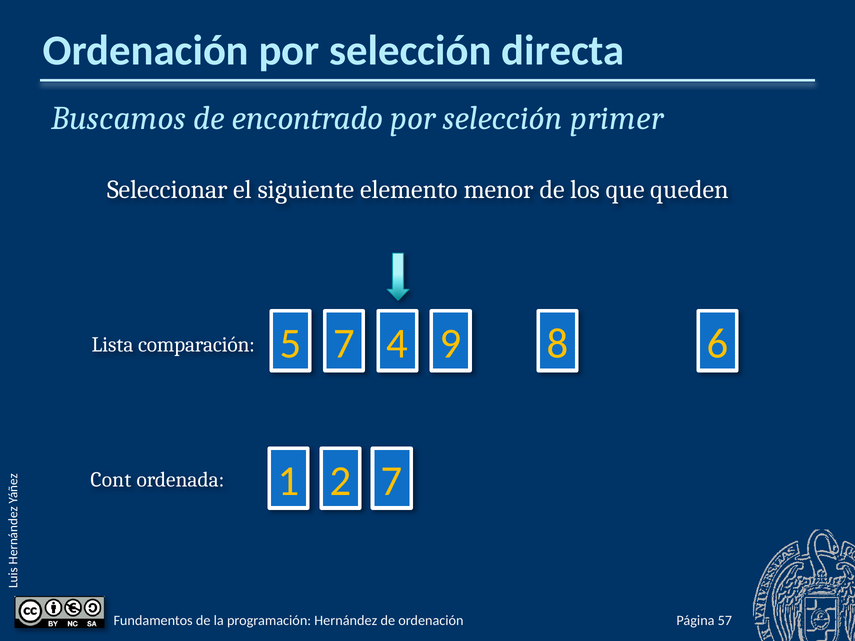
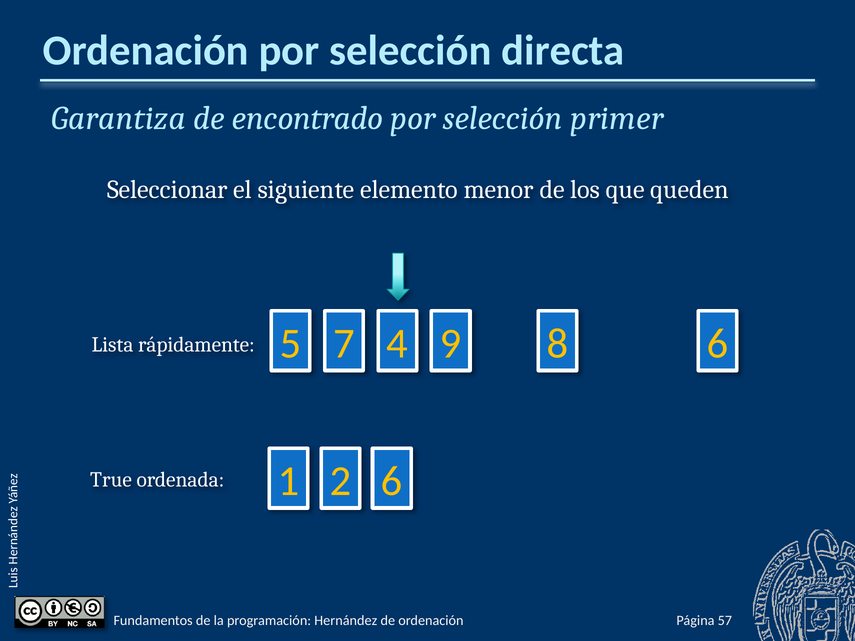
Buscamos: Buscamos -> Garantiza (118, 118)
comparación: comparación -> rápidamente (196, 345)
1 7: 7 -> 6 (392, 481)
Cont: Cont -> True (111, 480)
